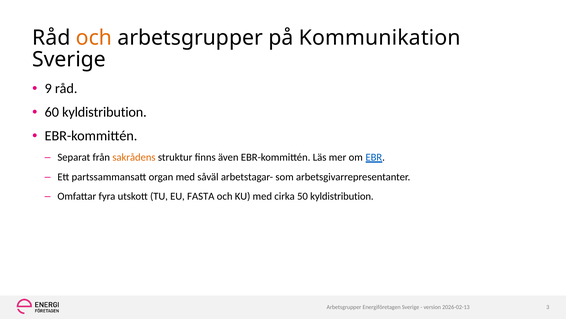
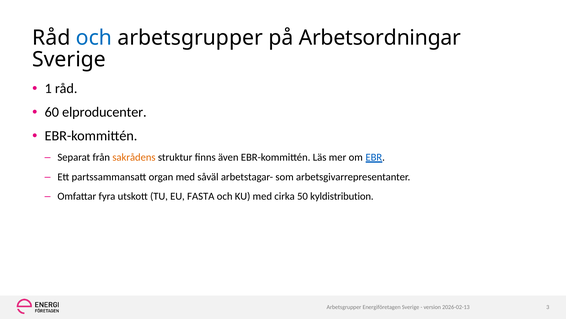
och colour: orange -> blue (94, 38)
Kommunikation: Kommunikation -> Arbetsordningar (380, 38)
9: 9 -> 1 (48, 88)
60 kyldistribution: kyldistribution -> elproducenter (104, 112)
